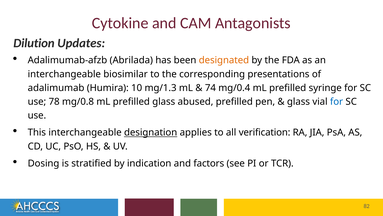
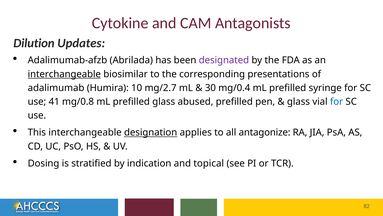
designated colour: orange -> purple (224, 60)
interchangeable underline: none -> present (64, 74)
mg/1.3: mg/1.3 -> mg/2.7 (161, 88)
74: 74 -> 30 (210, 88)
78: 78 -> 41 (54, 101)
verification: verification -> antagonize (265, 132)
factors: factors -> topical (209, 163)
